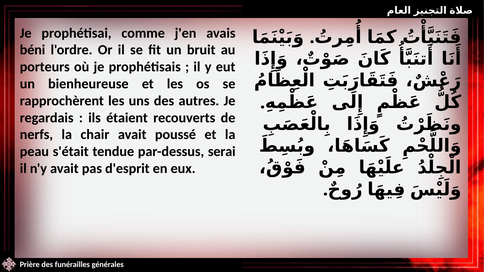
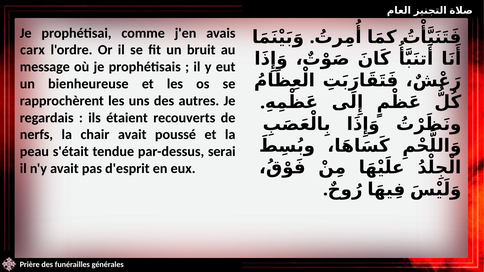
béni: béni -> carx (32, 50)
porteurs: porteurs -> message (45, 67)
